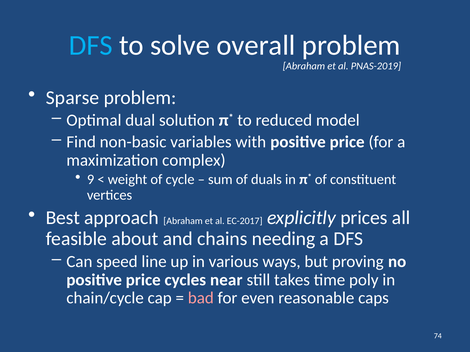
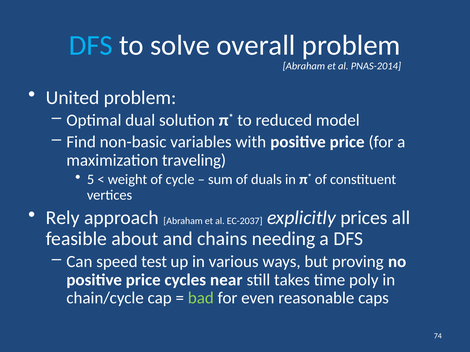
PNAS-2019: PNAS-2019 -> PNAS-2014 (376, 66)
Sparse: Sparse -> United (73, 98)
complex: complex -> traveling (194, 160)
9: 9 -> 5 (91, 180)
Best: Best -> Rely (63, 218)
EC-2017: EC-2017 -> EC-2037 (245, 221)
line: line -> test (154, 262)
bad colour: pink -> light green (201, 298)
